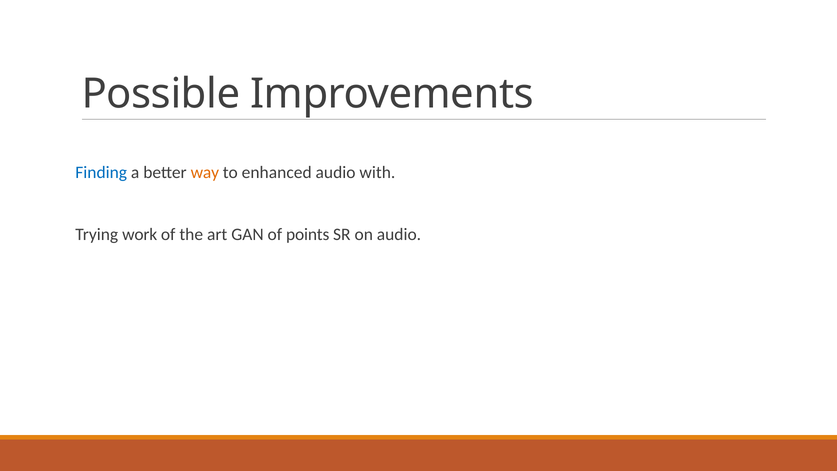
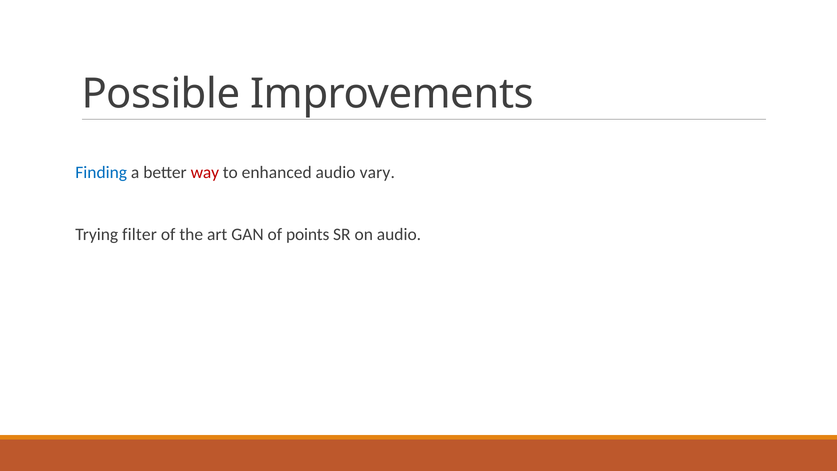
way colour: orange -> red (205, 172)
with: with -> vary (377, 172)
work: work -> filter (140, 234)
